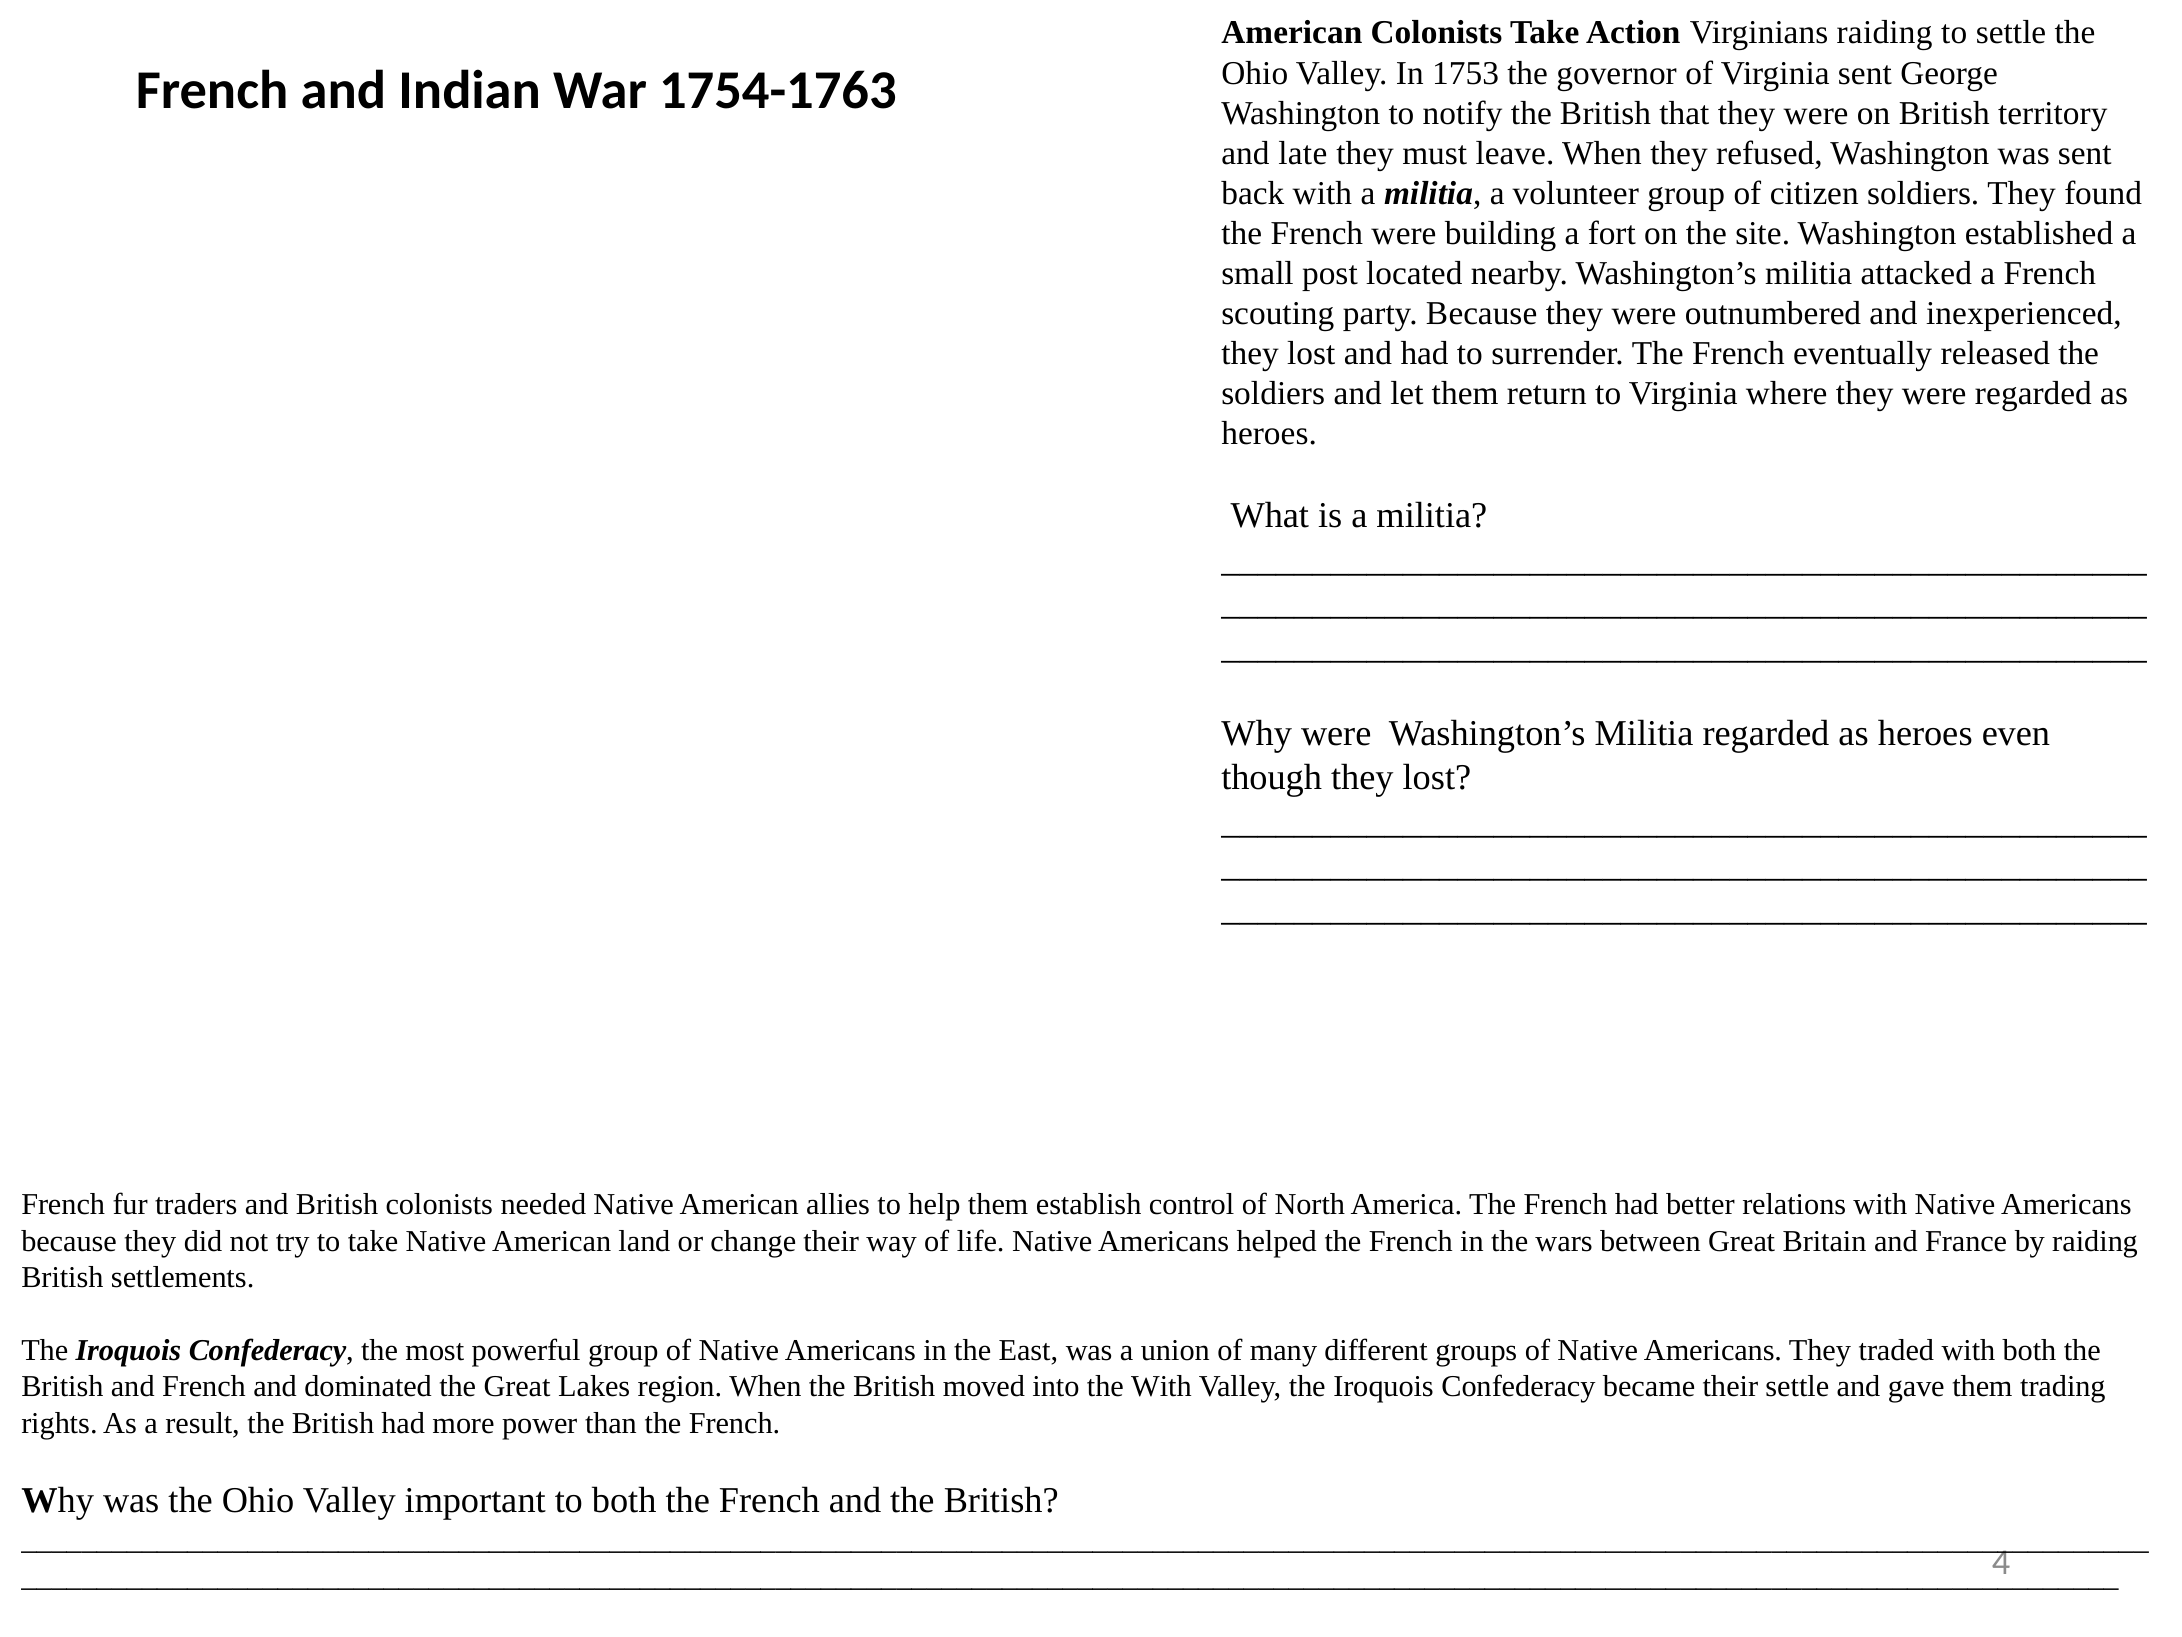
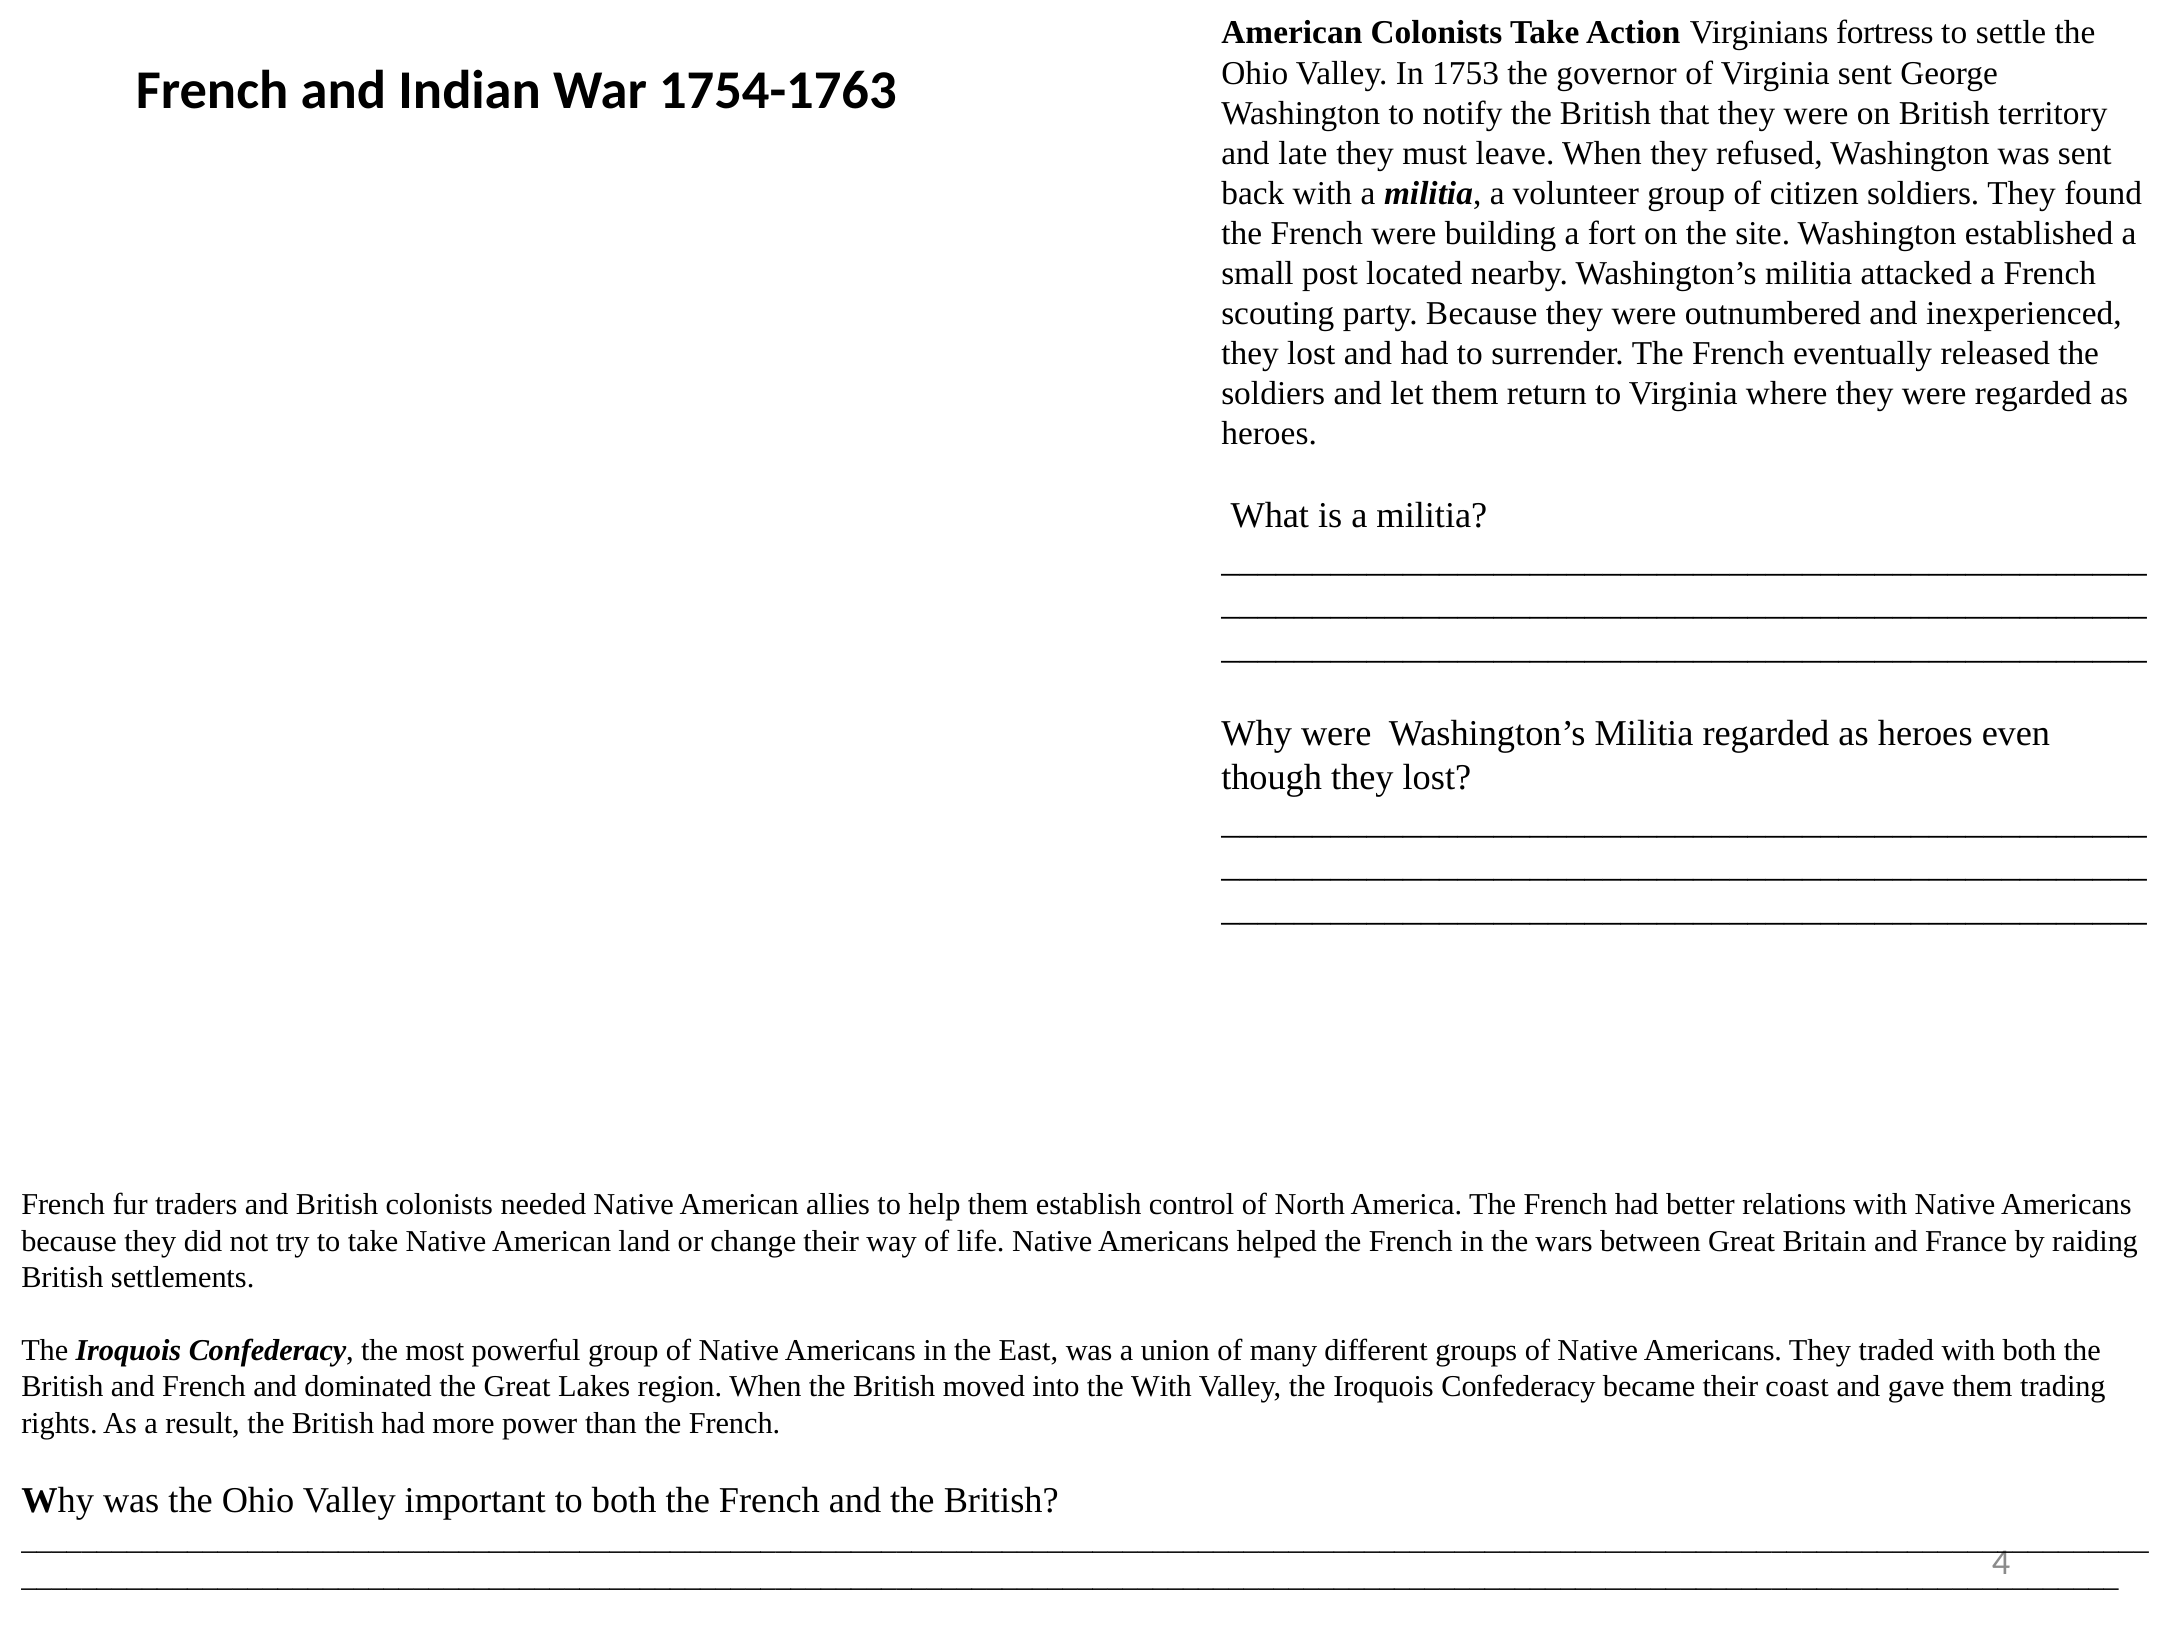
Virginians raiding: raiding -> fortress (1885, 33)
their settle: settle -> coast (1797, 1386)
